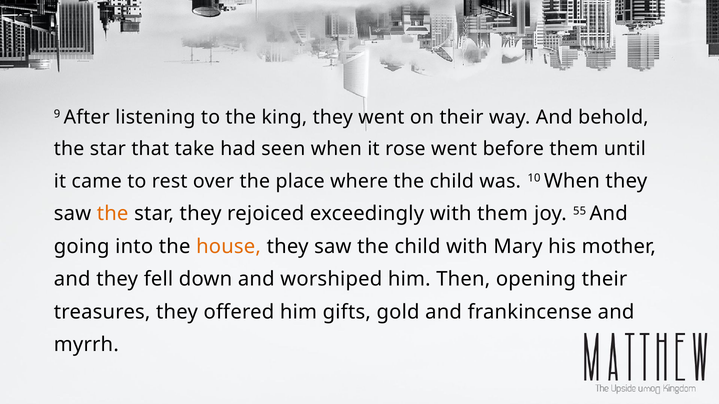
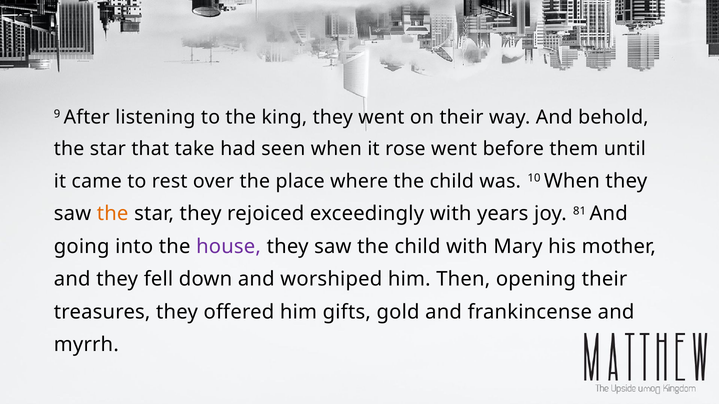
with them: them -> years (503, 214)
55: 55 -> 81 (580, 211)
house colour: orange -> purple (229, 247)
